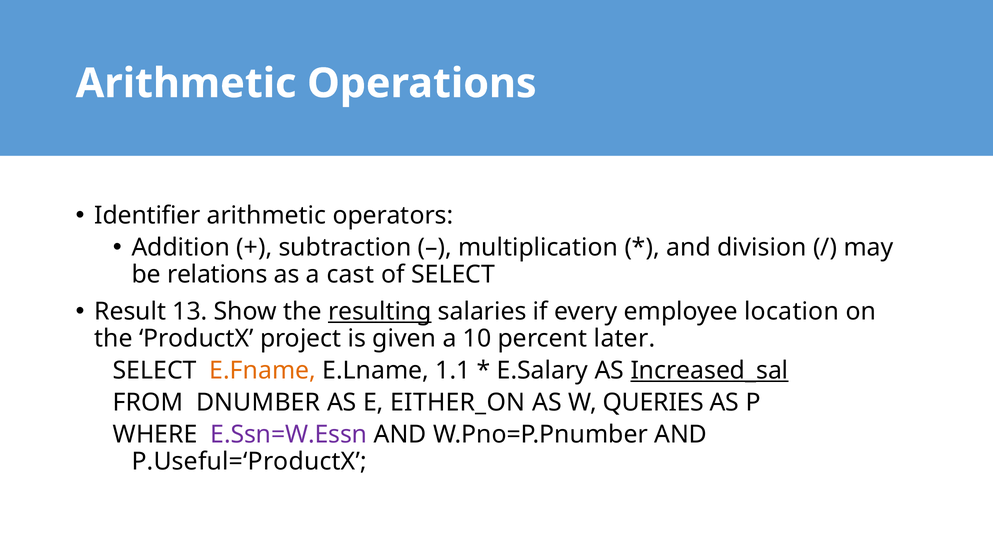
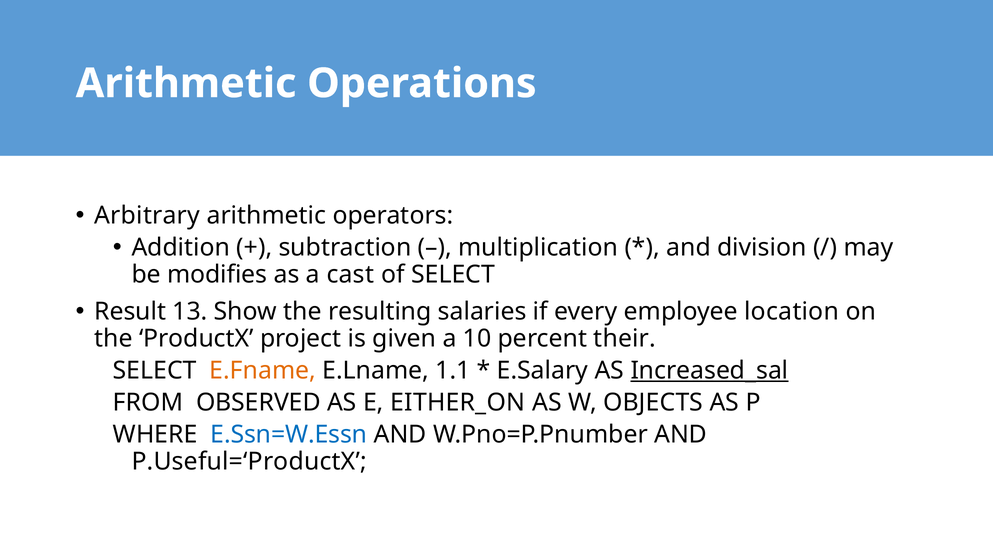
Identifier: Identifier -> Arbitrary (147, 216)
relations: relations -> modifies (217, 274)
resulting underline: present -> none (380, 311)
later: later -> their (625, 338)
DNUMBER: DNUMBER -> OBSERVED (258, 402)
QUERIES: QUERIES -> OBJECTS (653, 402)
E.Ssn=W.Essn colour: purple -> blue (289, 434)
